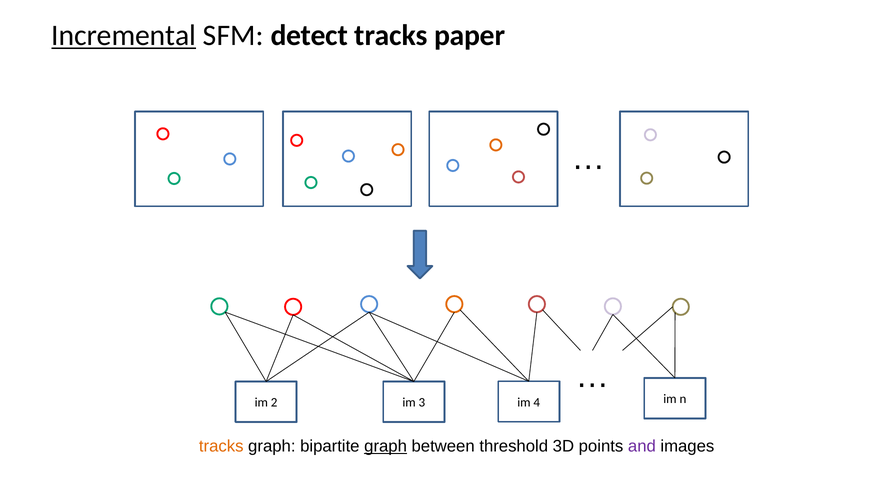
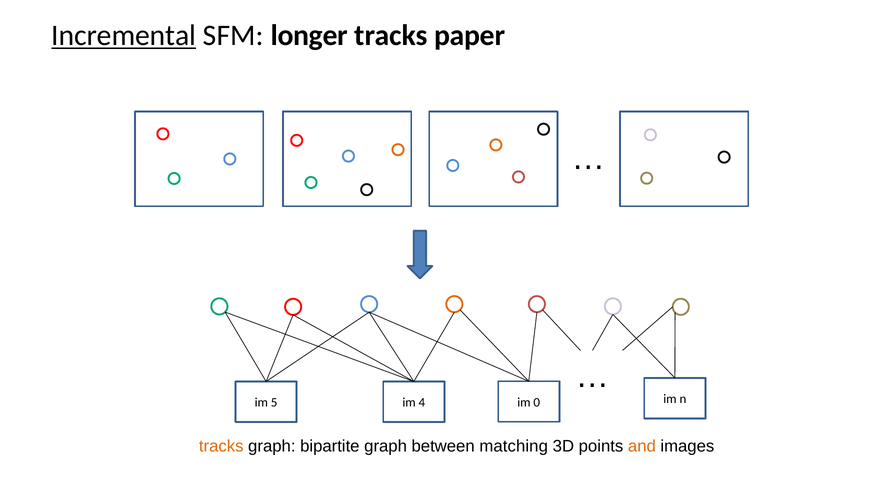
detect: detect -> longer (309, 36)
2: 2 -> 5 (274, 402)
3: 3 -> 4 (422, 402)
4: 4 -> 0 (537, 402)
graph underline: present -> none (386, 446)
threshold: threshold -> matching (514, 446)
and colour: purple -> orange (642, 446)
